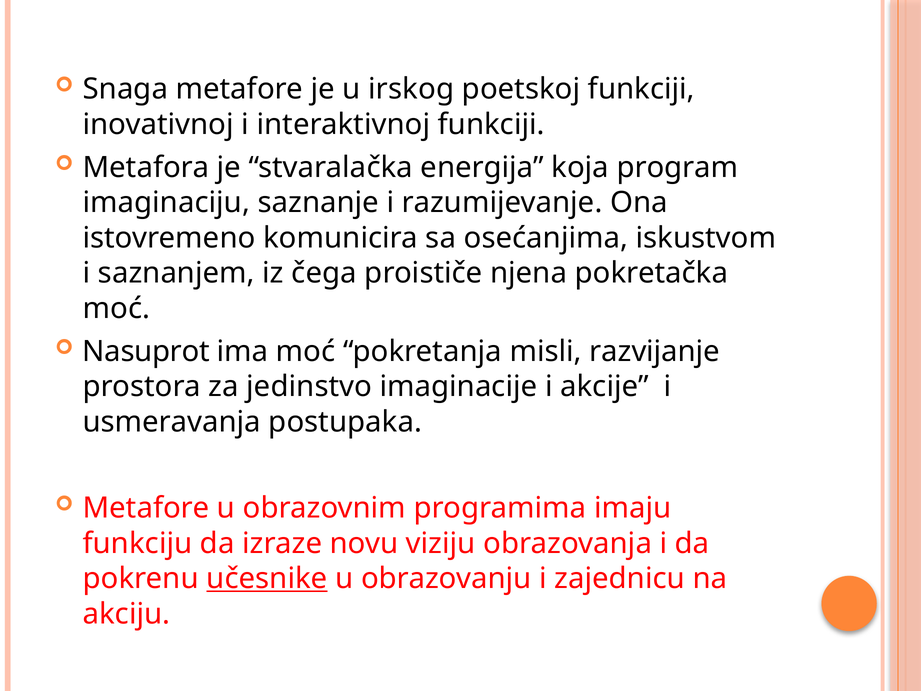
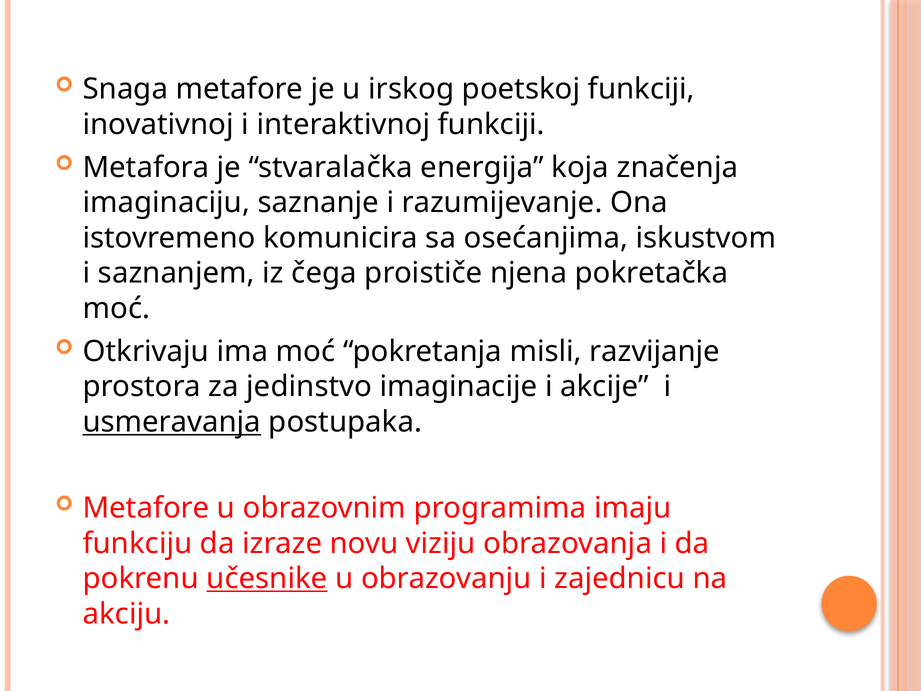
program: program -> značenja (677, 167)
Nasuprot: Nasuprot -> Otkrivaju (146, 351)
usmeravanja underline: none -> present (172, 422)
